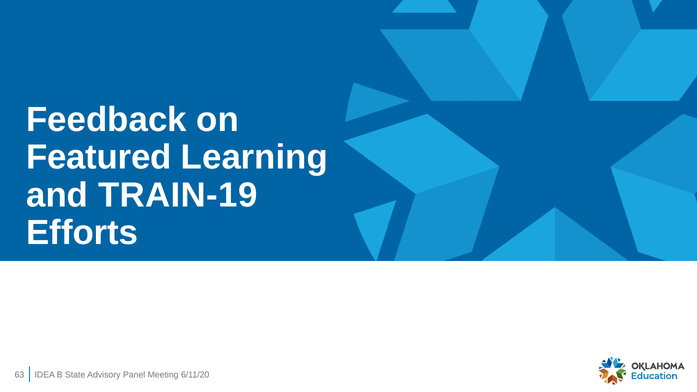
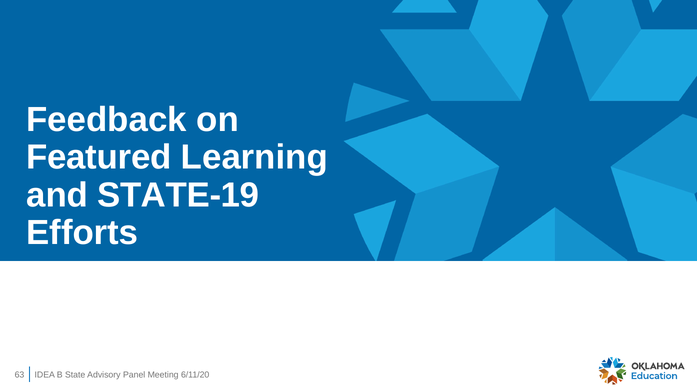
TRAIN-19: TRAIN-19 -> STATE-19 (178, 195)
